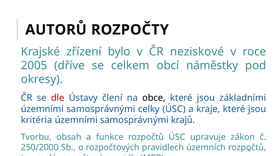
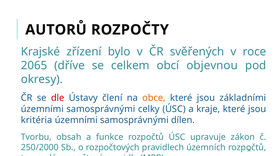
neziskové: neziskové -> svěřených (197, 51)
2005: 2005 -> 2065 (34, 65)
náměstky: náměstky -> objevnou (212, 65)
obce colour: black -> orange (154, 97)
krajů: krajů -> dílen (183, 119)
